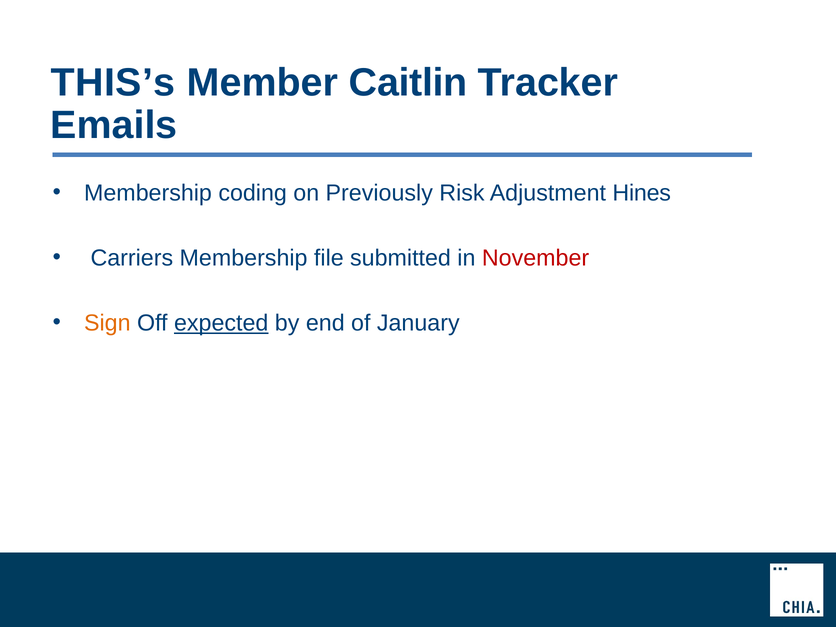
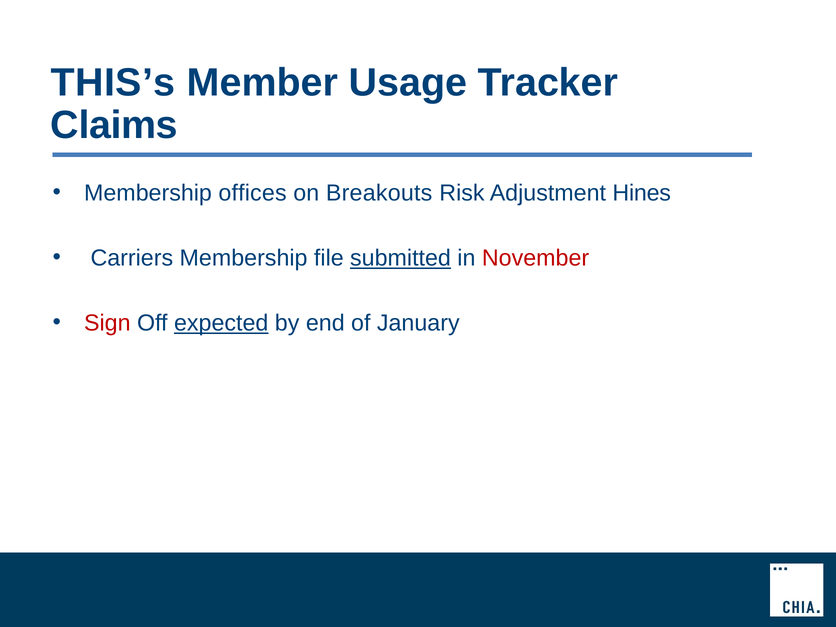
Caitlin: Caitlin -> Usage (408, 83)
Emails: Emails -> Claims (114, 125)
coding: coding -> offices (253, 193)
Previously: Previously -> Breakouts (379, 193)
submitted underline: none -> present (400, 258)
Sign colour: orange -> red (107, 323)
